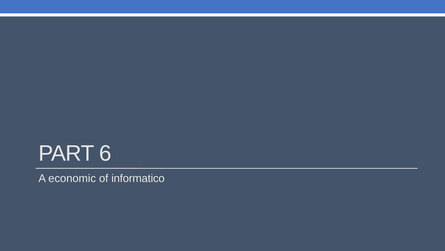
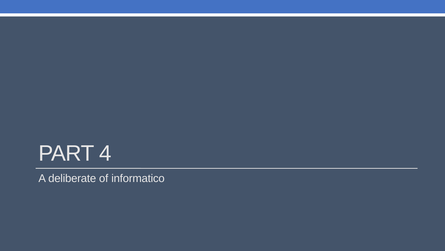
6: 6 -> 4 (105, 153)
economic: economic -> deliberate (72, 178)
